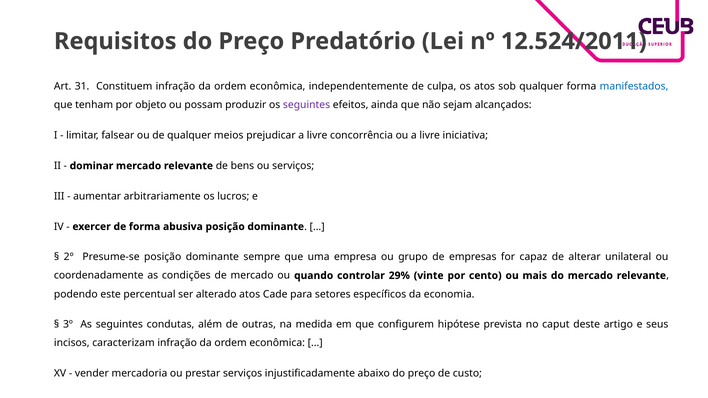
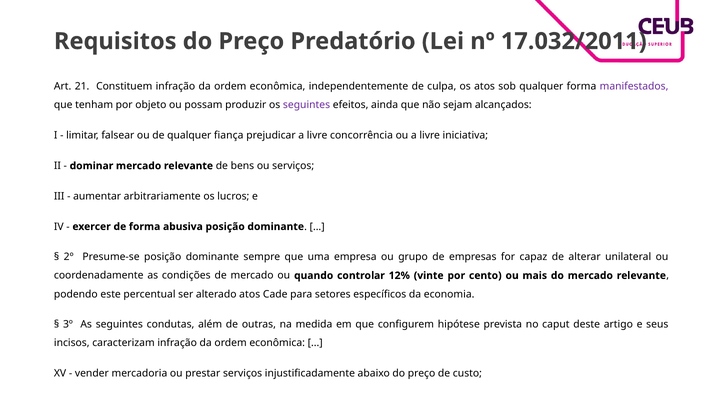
12.524/2011: 12.524/2011 -> 17.032/2011 (574, 41)
31: 31 -> 21 (82, 87)
manifestados colour: blue -> purple (634, 87)
meios: meios -> fiança (229, 136)
29%: 29% -> 12% (399, 276)
